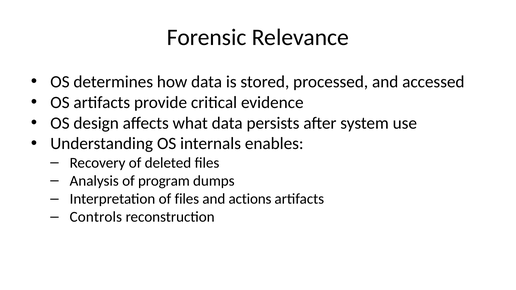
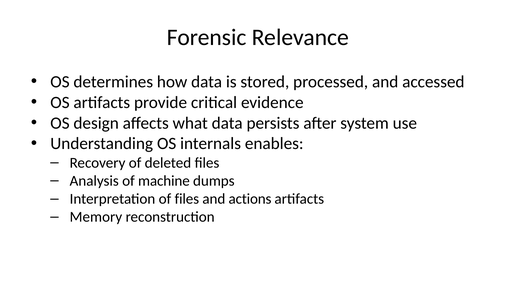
program: program -> machine (164, 181)
Controls: Controls -> Memory (96, 217)
